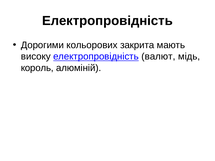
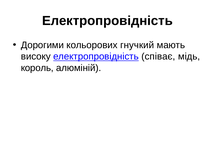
закрита: закрита -> гнучкий (137, 45)
валют: валют -> співає (158, 57)
